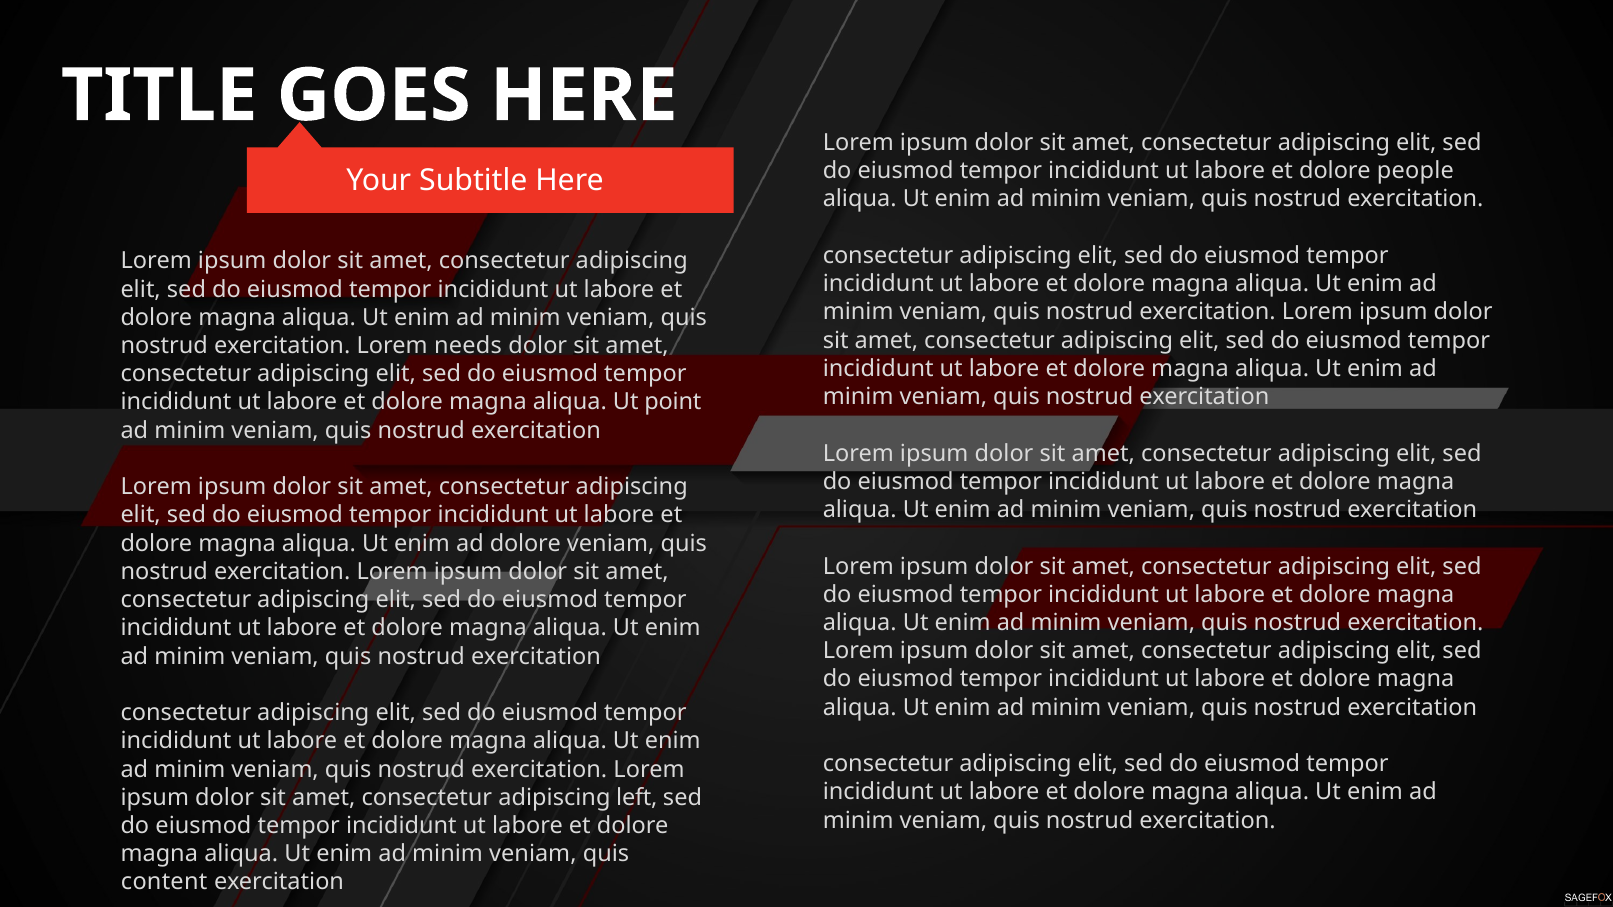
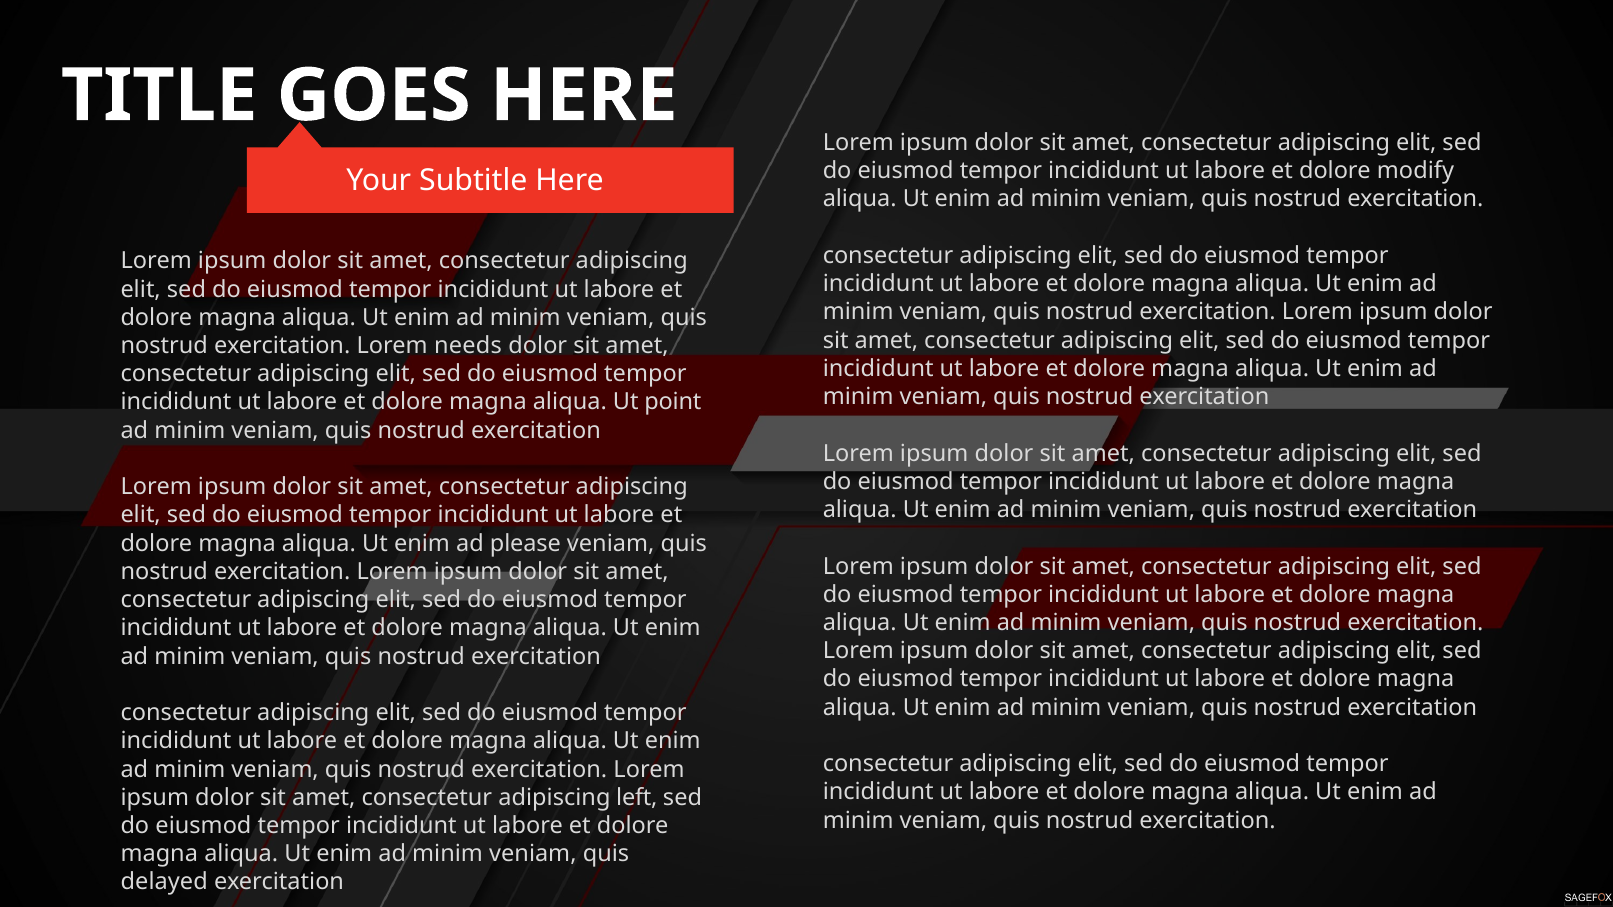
people: people -> modify (1416, 171)
ad dolore: dolore -> please (525, 544)
content: content -> delayed (164, 882)
